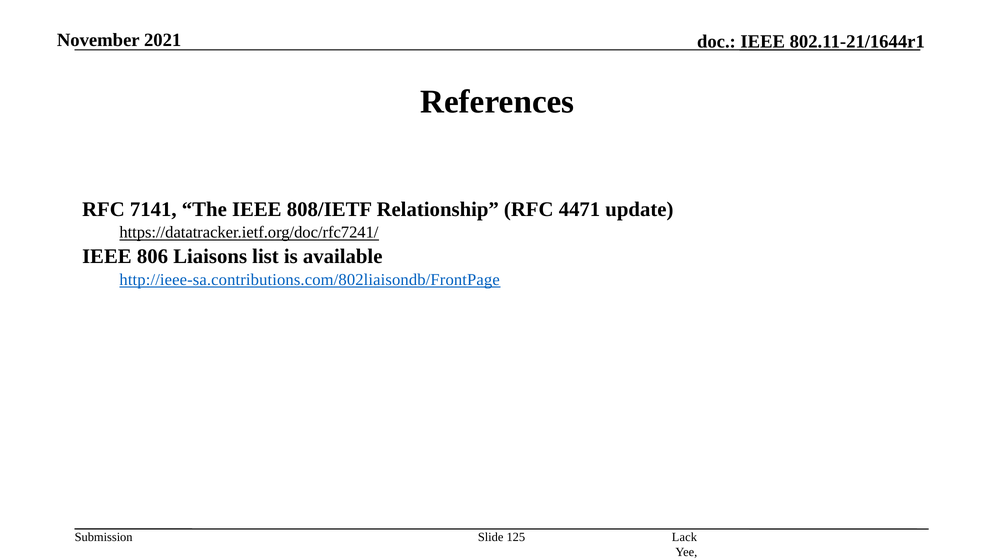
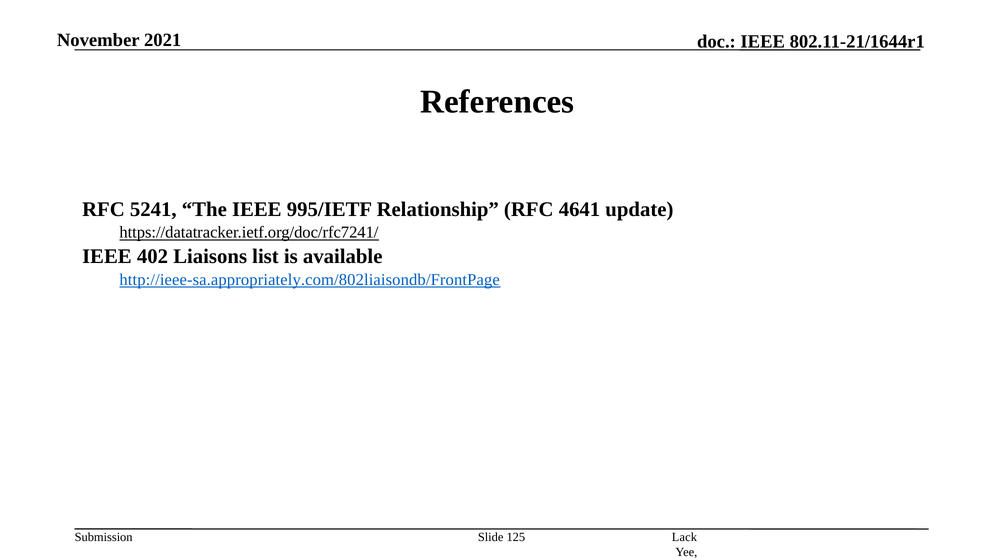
7141: 7141 -> 5241 (153, 209)
808/IETF: 808/IETF -> 995/IETF (329, 209)
4471: 4471 -> 4641 (579, 209)
806: 806 -> 402 (152, 256)
http://ieee-sa.contributions.com/802liaisondb/FrontPage: http://ieee-sa.contributions.com/802liaisondb/FrontPage -> http://ieee-sa.appropriately.com/802liaisondb/FrontPage (310, 280)
